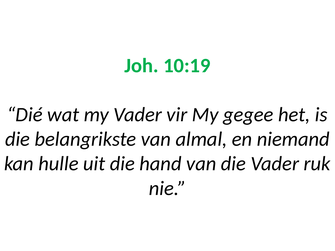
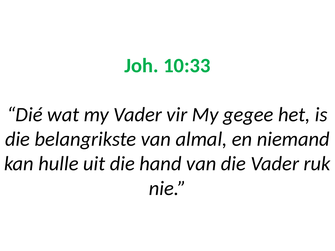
10:19: 10:19 -> 10:33 (187, 66)
